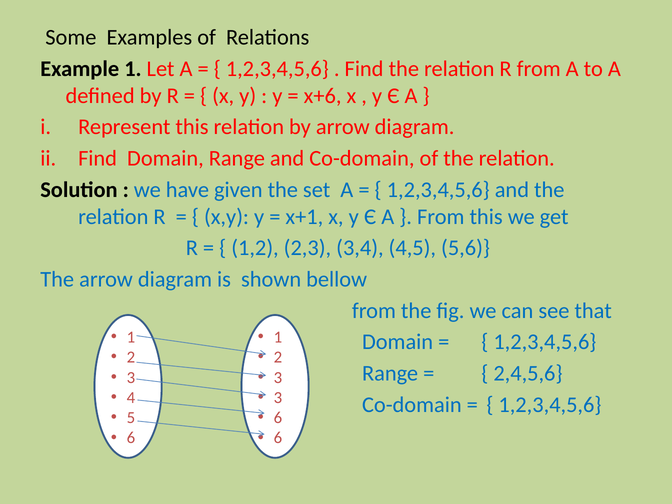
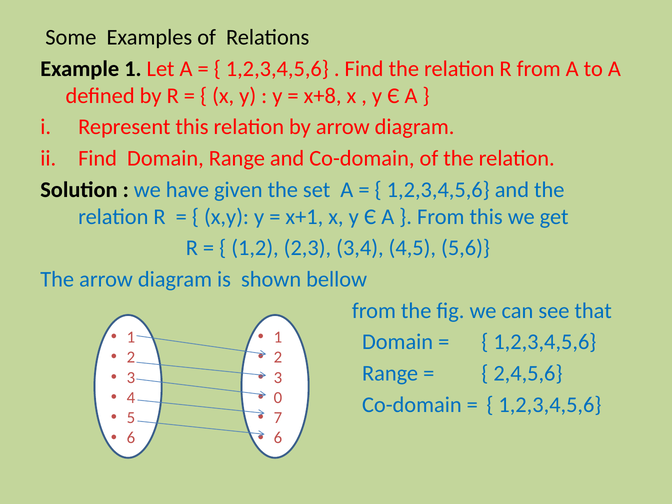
x+6: x+6 -> x+8 (323, 96)
3: 3 -> 0 (278, 398)
6: 6 -> 7 (278, 418)
